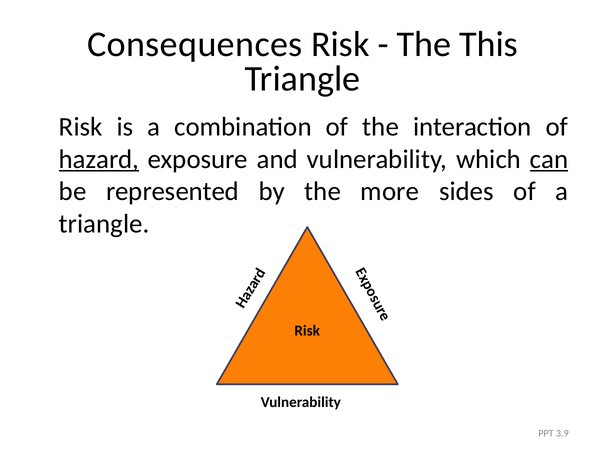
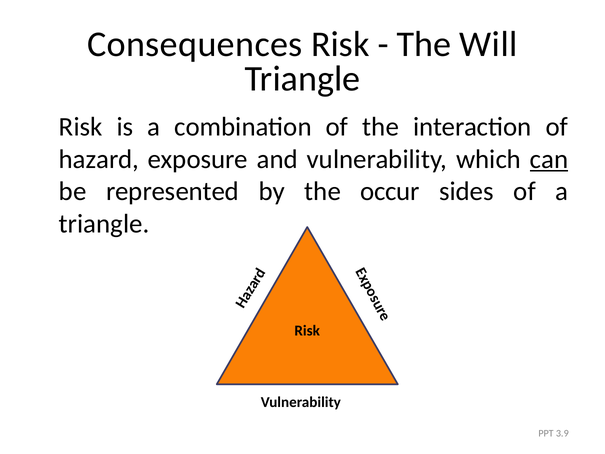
This: This -> Will (488, 44)
hazard underline: present -> none (99, 159)
more: more -> occur (390, 191)
